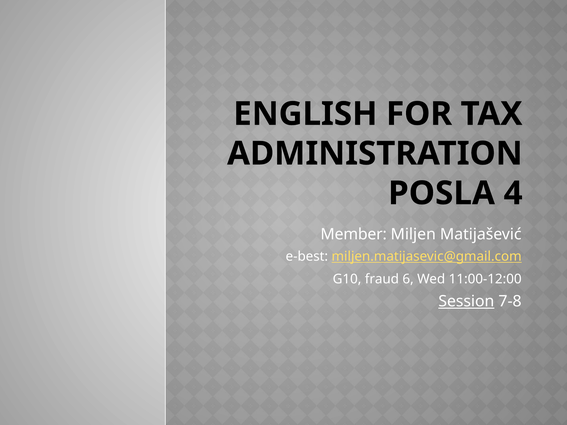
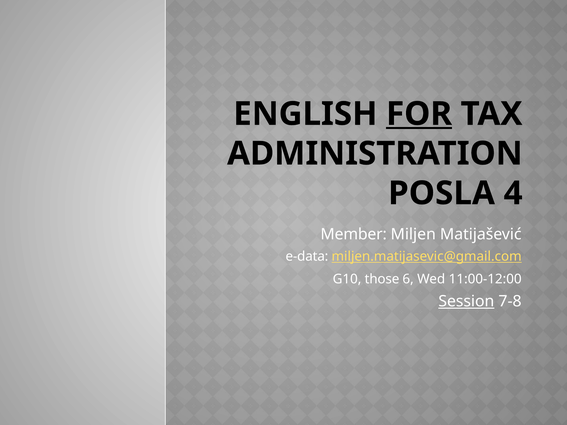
FOR underline: none -> present (419, 114)
e-best: e-best -> e-data (307, 256)
fraud: fraud -> those (382, 279)
